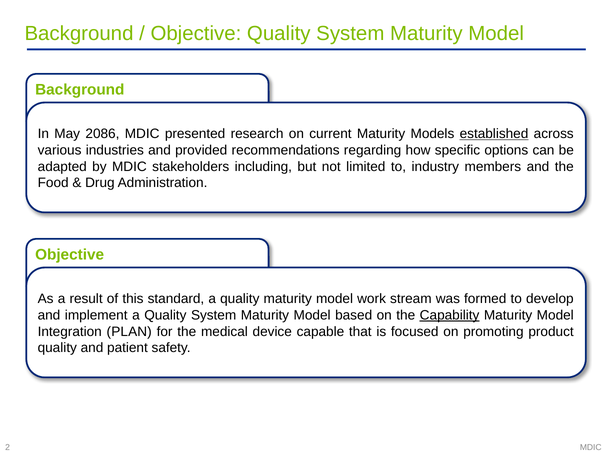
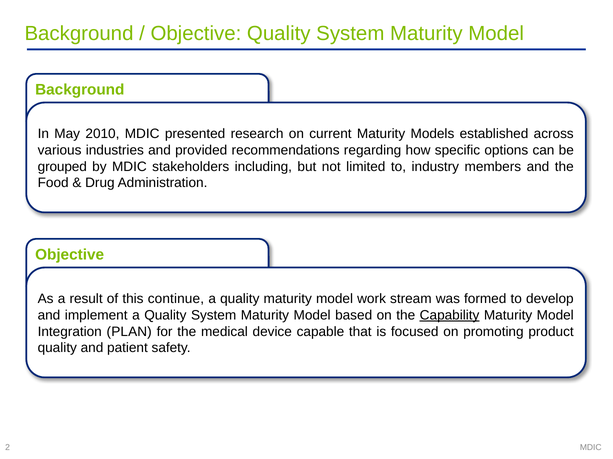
2086: 2086 -> 2010 (102, 134)
established underline: present -> none (494, 134)
adapted: adapted -> grouped (62, 167)
standard: standard -> continue (176, 299)
